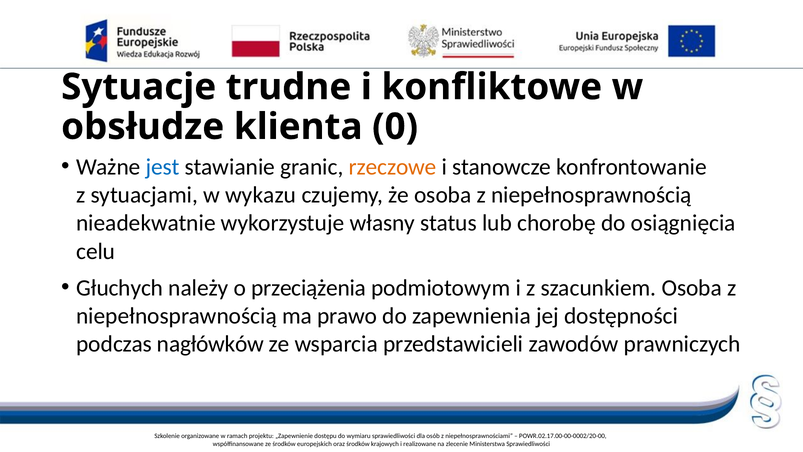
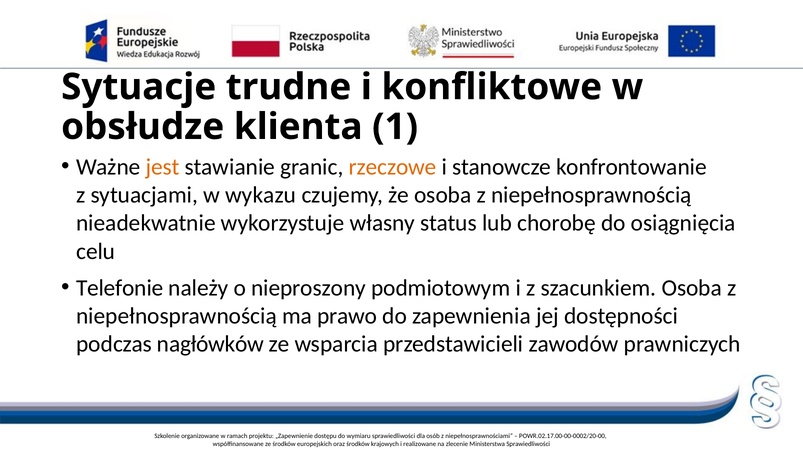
0: 0 -> 1 (395, 127)
jest colour: blue -> orange (163, 167)
Głuchych: Głuchych -> Telefonie (120, 288)
przeciążenia: przeciążenia -> nieproszony (309, 288)
